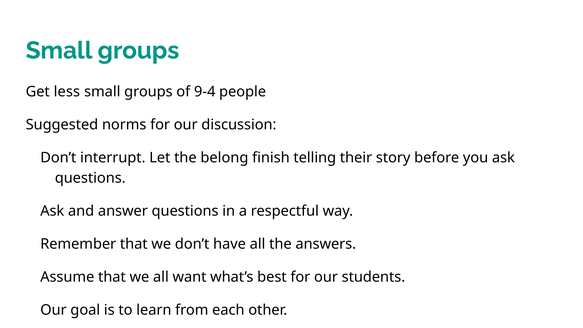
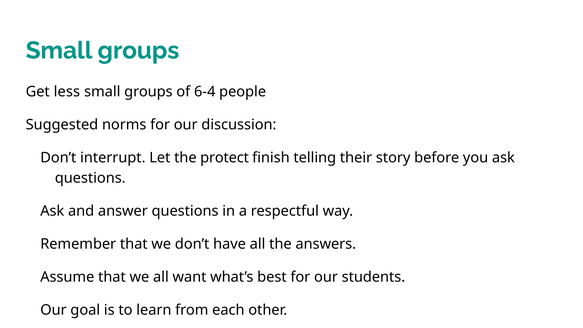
9-4: 9-4 -> 6-4 (205, 92)
belong: belong -> protect (225, 158)
